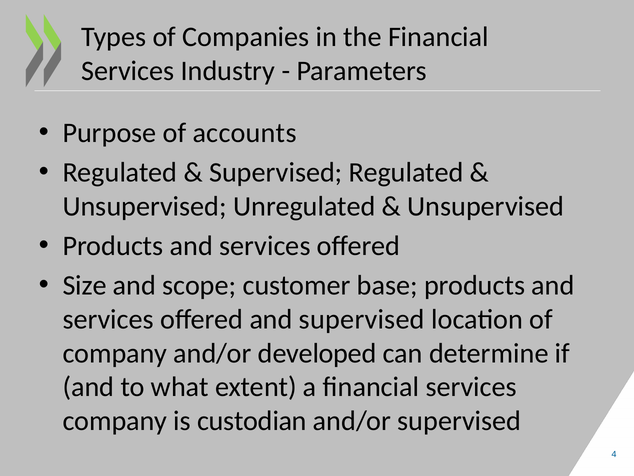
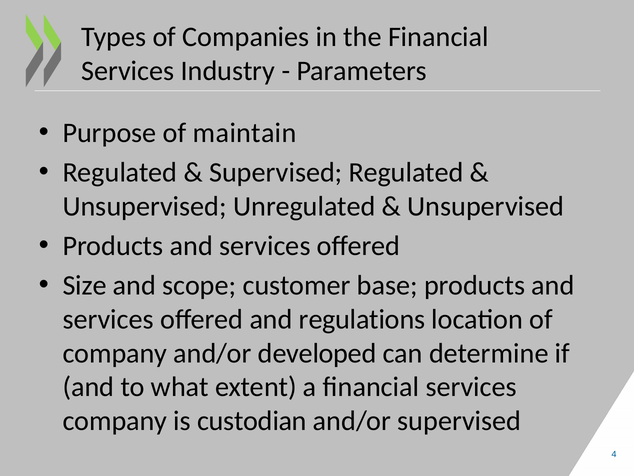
accounts: accounts -> maintain (245, 133)
and supervised: supervised -> regulations (362, 319)
